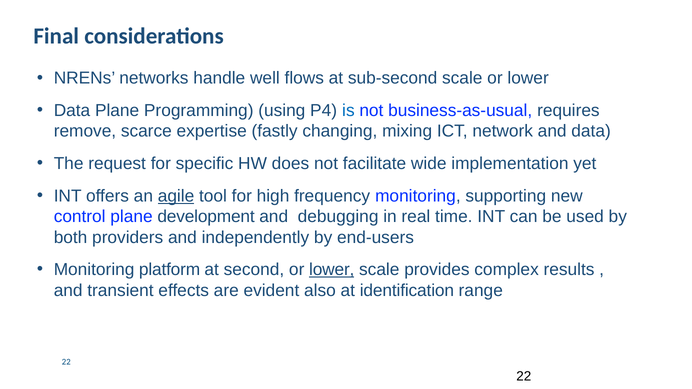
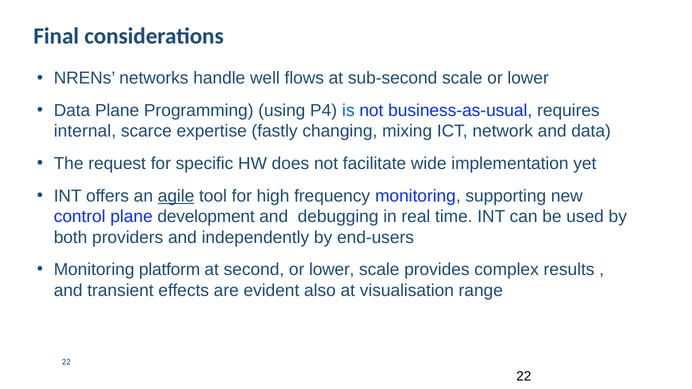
remove: remove -> internal (85, 131)
lower underline: present -> none (332, 270)
identification: identification -> visualisation (407, 291)
